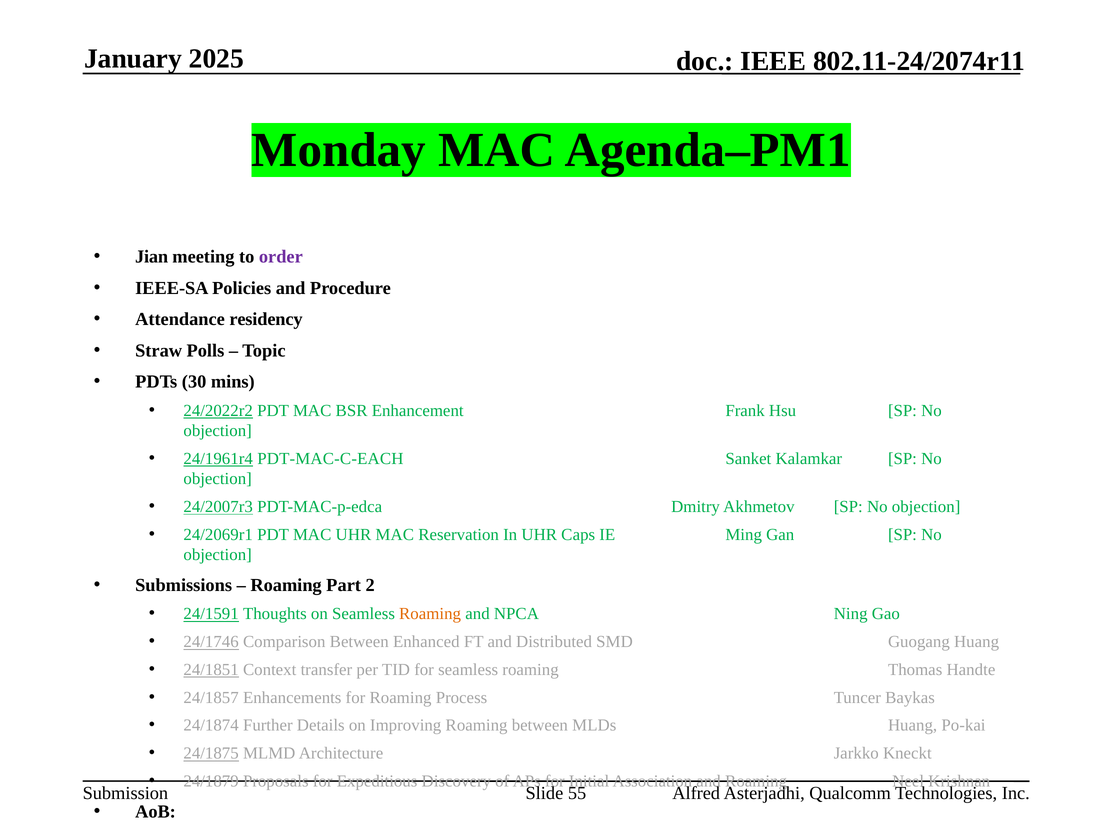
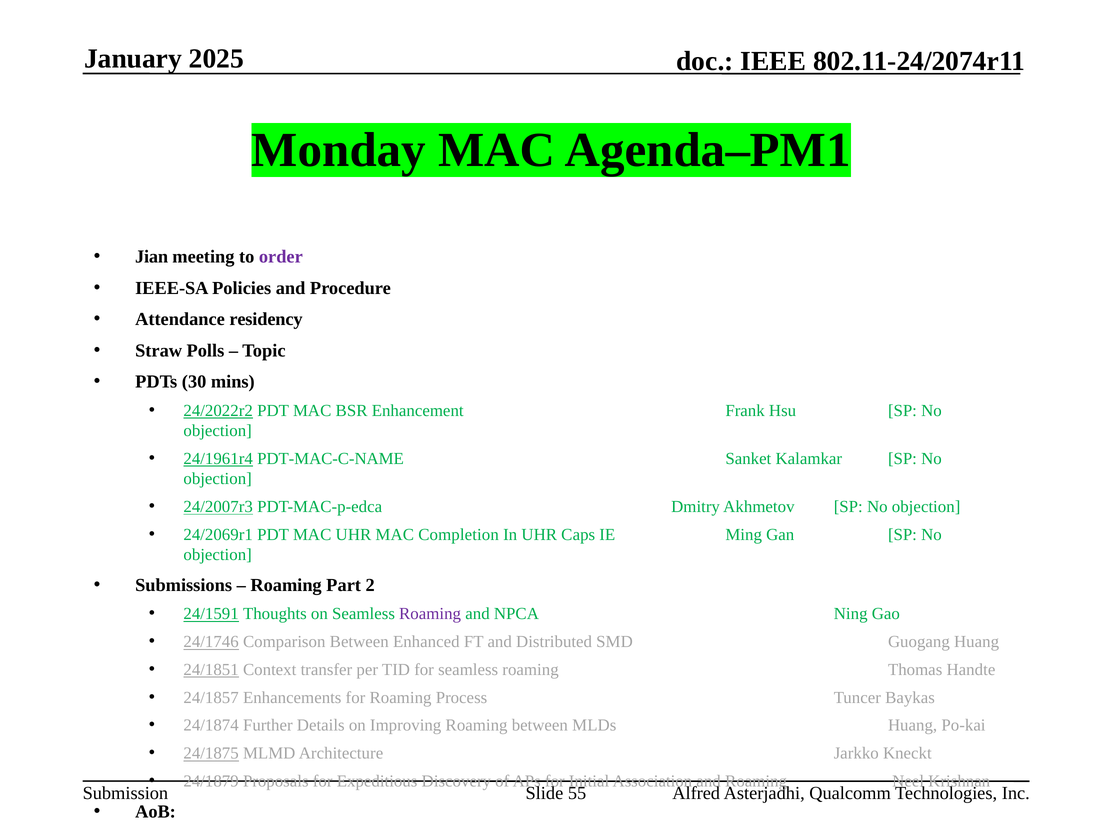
PDT-MAC-C-EACH: PDT-MAC-C-EACH -> PDT-MAC-C-NAME (331, 459)
Reservation: Reservation -> Completion (459, 535)
Roaming colour: orange -> purple (430, 614)
